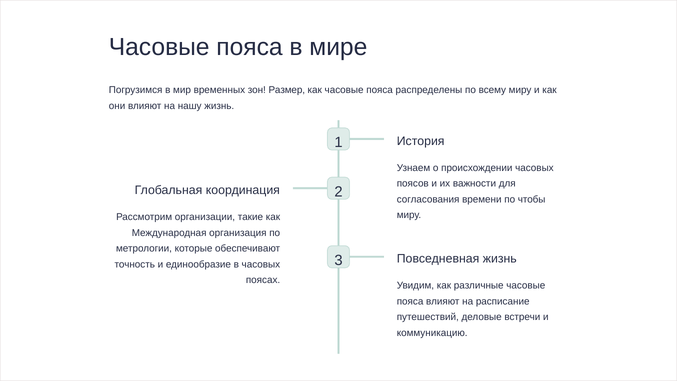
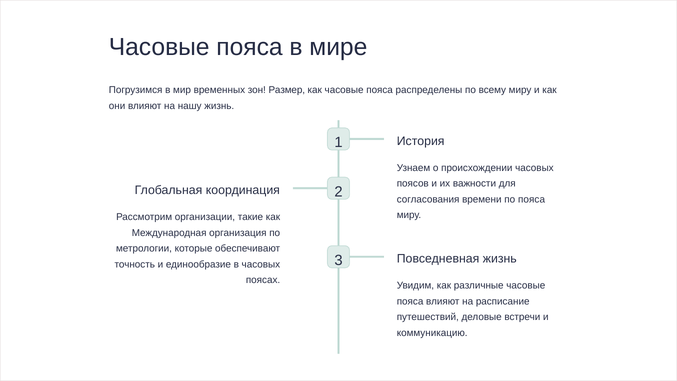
по чтобы: чтобы -> пояса (532, 199)
